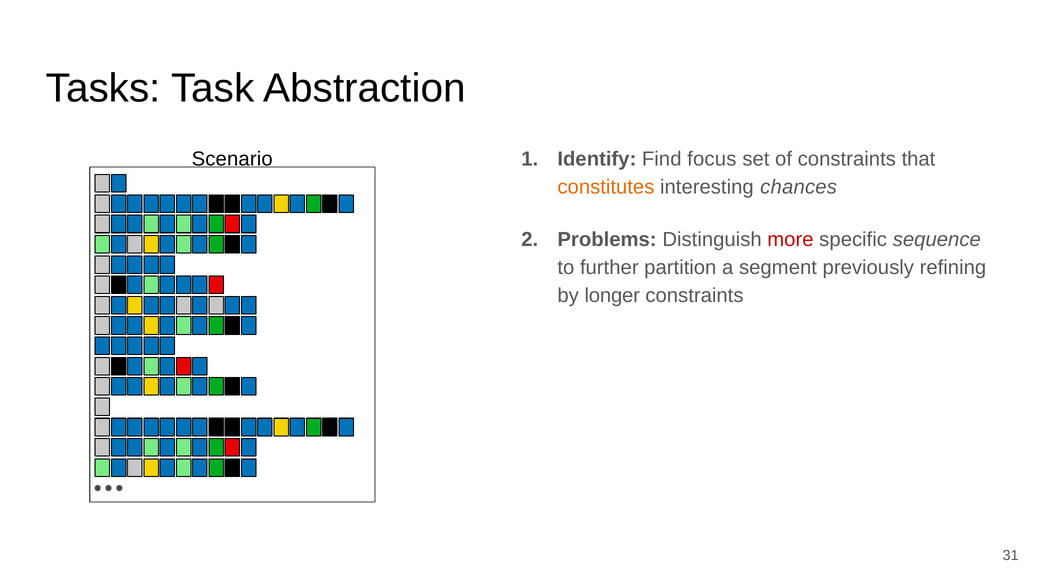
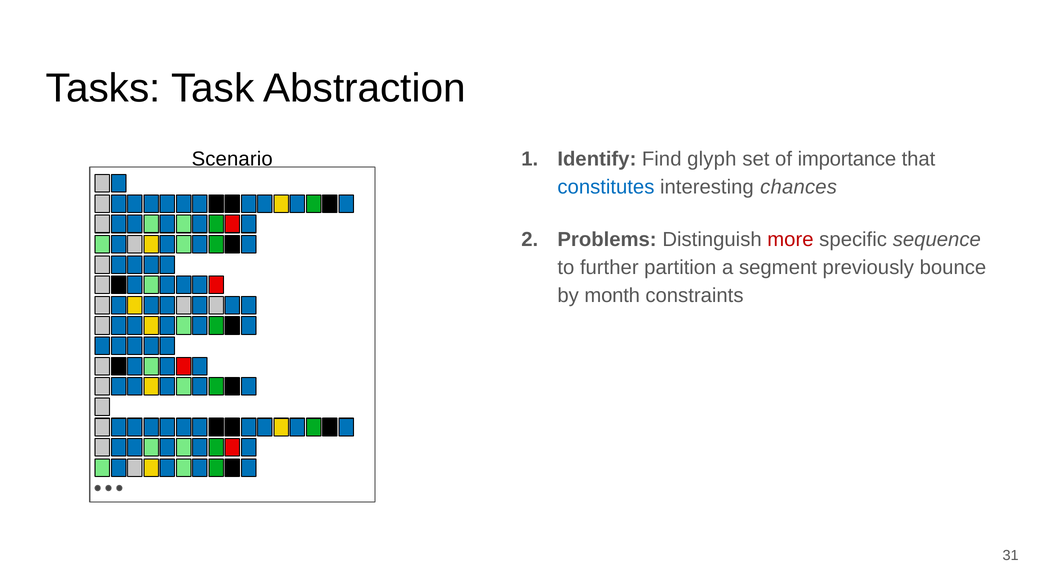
focus: focus -> glyph (712, 159)
of constraints: constraints -> importance (847, 159)
constitutes colour: orange -> blue (606, 187)
refining: refining -> bounce (953, 267)
longer: longer -> month (612, 295)
